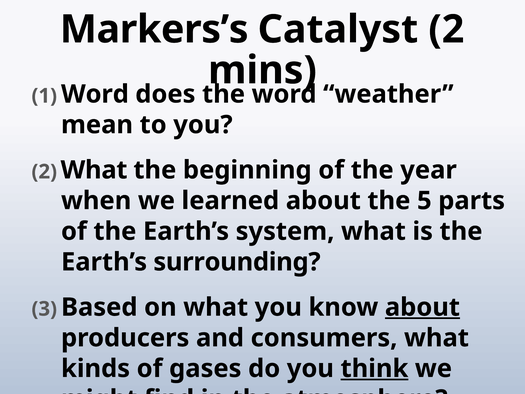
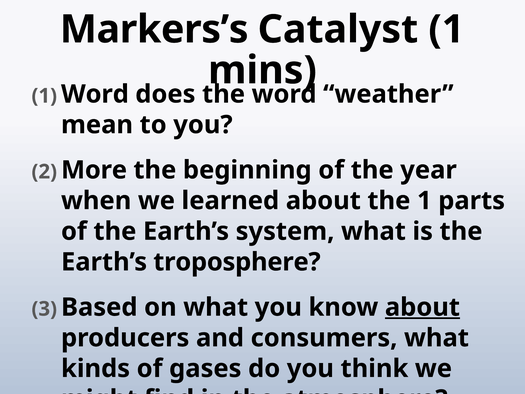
Catalyst 2: 2 -> 1 (446, 29)
What: What -> More (94, 170)
the 5: 5 -> 1 (424, 201)
surrounding: surrounding -> troposphere (237, 262)
think underline: present -> none (374, 368)
